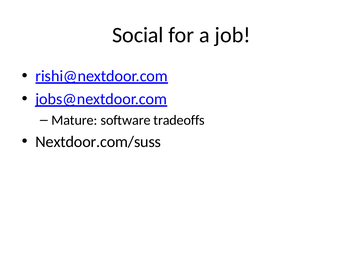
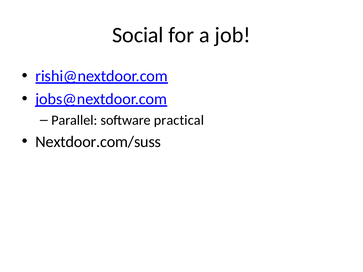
Mature: Mature -> Parallel (74, 120)
tradeoffs: tradeoffs -> practical (179, 120)
